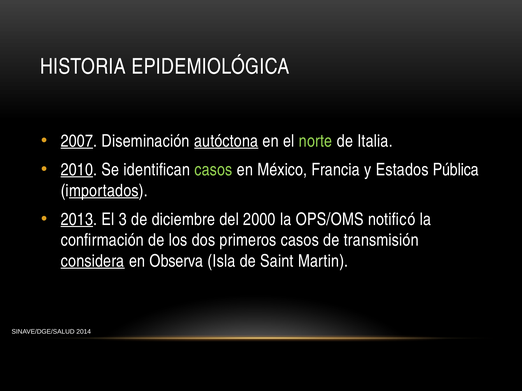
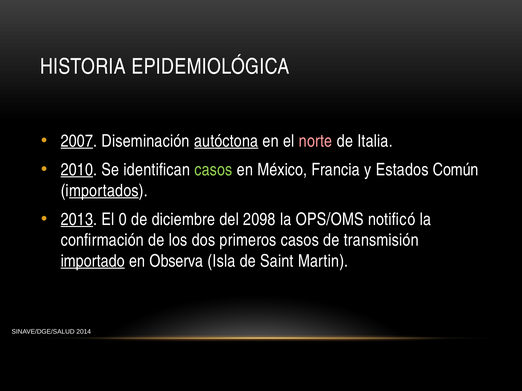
norte colour: light green -> pink (316, 141)
Pública: Pública -> Común (456, 170)
3: 3 -> 0 (123, 220)
2000: 2000 -> 2098 (259, 220)
considera: considera -> importado (93, 261)
